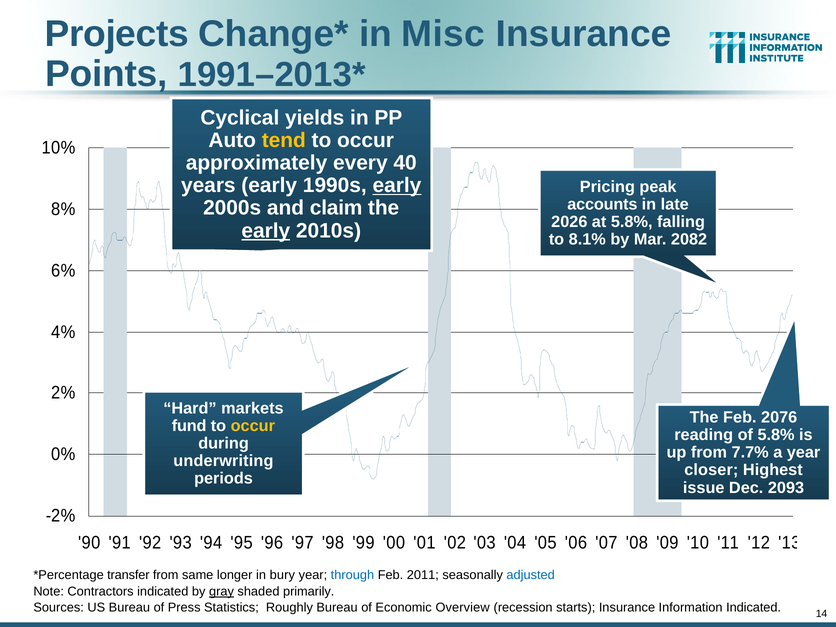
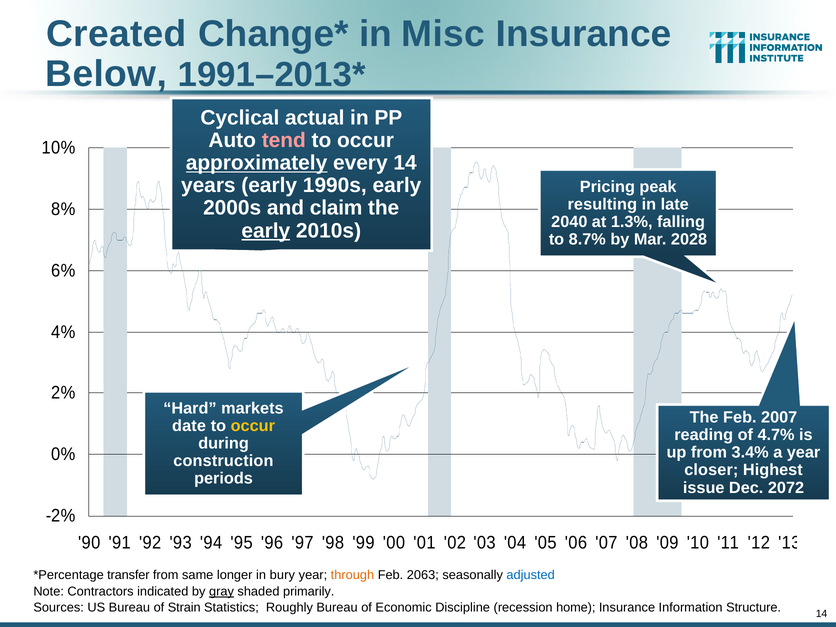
Projects: Projects -> Created (116, 34)
Points: Points -> Below (106, 74)
yields: yields -> actual (315, 118)
tend colour: yellow -> pink (284, 140)
approximately underline: none -> present (257, 163)
every 40: 40 -> 14 (405, 163)
early underline: present -> none (397, 185)
accounts: accounts -> resulting (602, 204)
2026: 2026 -> 2040 (569, 222)
at 5.8%: 5.8% -> 1.3% (632, 222)
8.1%: 8.1% -> 8.7% (587, 239)
2082: 2082 -> 2028 (689, 239)
2076: 2076 -> 2007 (779, 417)
fund: fund -> date (189, 426)
of 5.8%: 5.8% -> 4.7% (776, 435)
7.7%: 7.7% -> 3.4% (750, 452)
underwriting: underwriting -> construction (223, 461)
2093: 2093 -> 2072 (786, 488)
through colour: blue -> orange (352, 575)
2011: 2011 -> 2063 (423, 575)
Press: Press -> Strain (184, 608)
Overview: Overview -> Discipline (463, 608)
starts: starts -> home (576, 608)
Information Indicated: Indicated -> Structure (754, 608)
